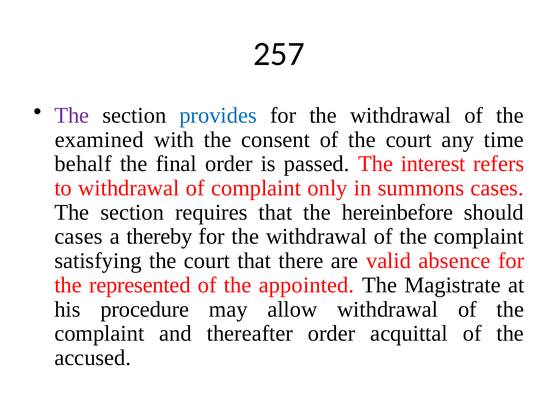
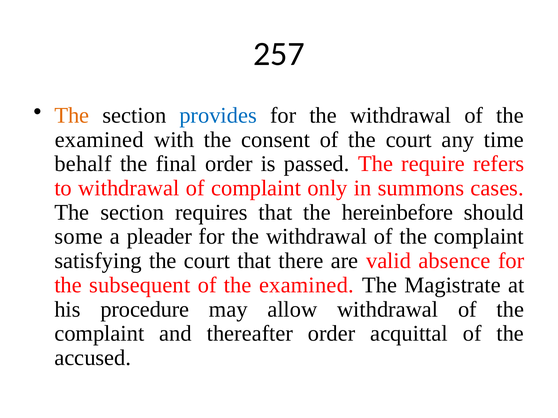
The colour: purple -> orange (72, 115)
interest: interest -> require (433, 164)
cases: cases -> some (79, 237)
thereby: thereby -> pleader (159, 237)
represented: represented -> subsequent (140, 285)
appointed: appointed -> examined (306, 285)
